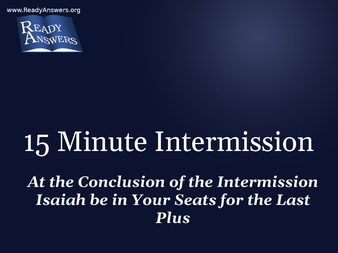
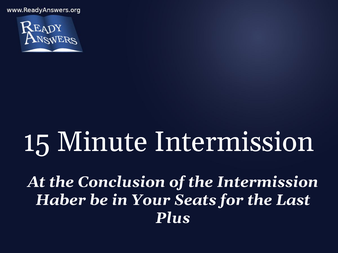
Isaiah: Isaiah -> Haber (61, 200)
